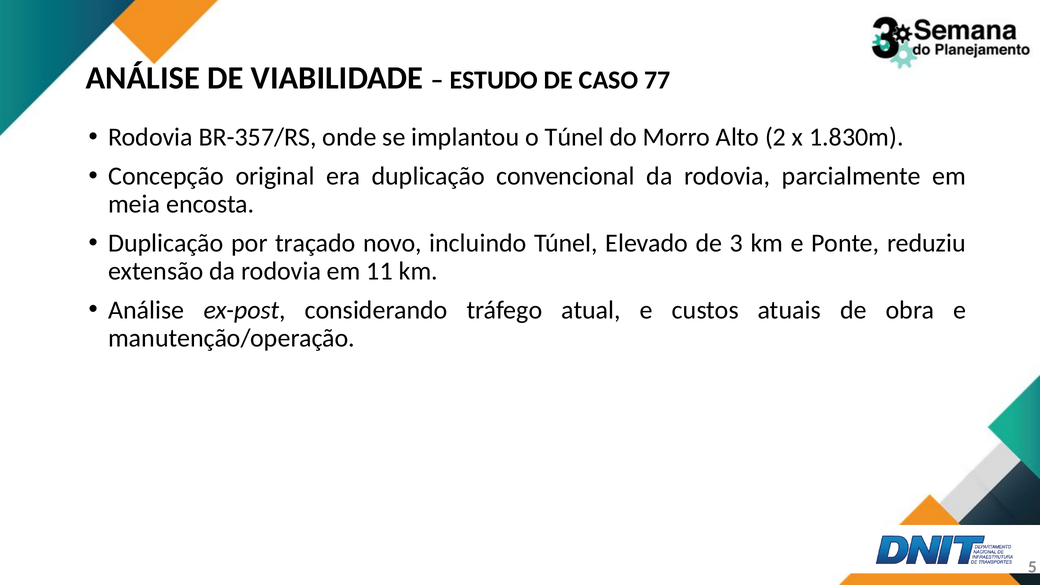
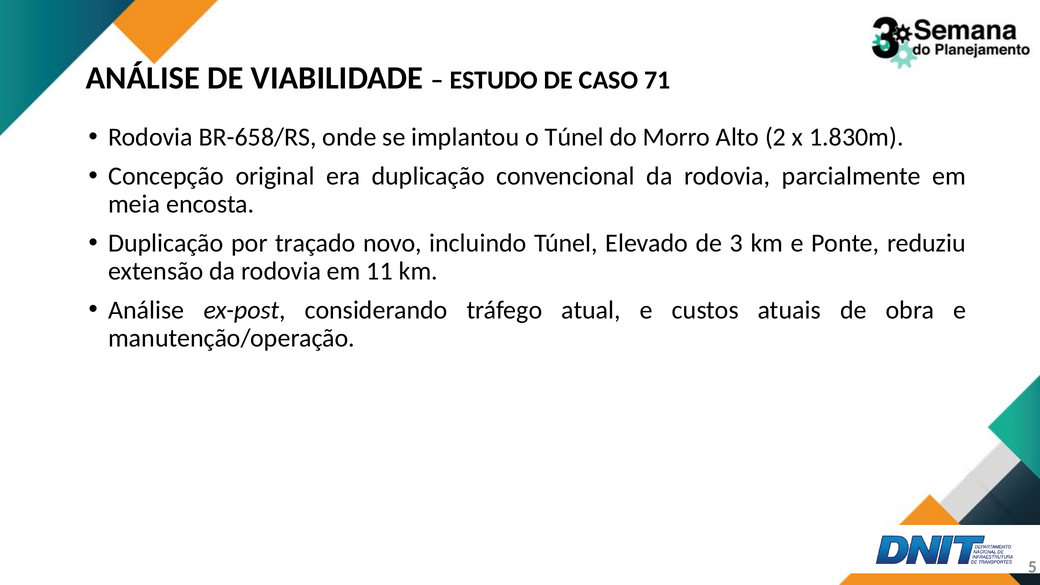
77: 77 -> 71 (657, 80)
BR-357/RS: BR-357/RS -> BR-658/RS (258, 137)
